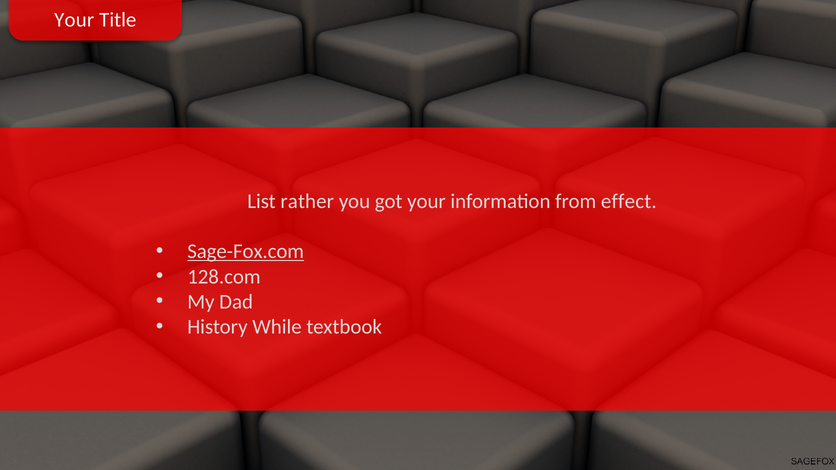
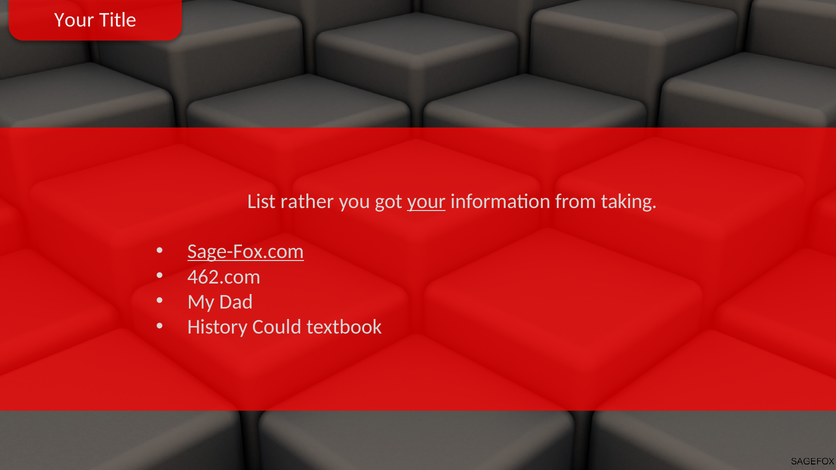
your underline: none -> present (426, 202)
effect: effect -> taking (629, 202)
128.com: 128.com -> 462.com (224, 277)
While: While -> Could (277, 327)
